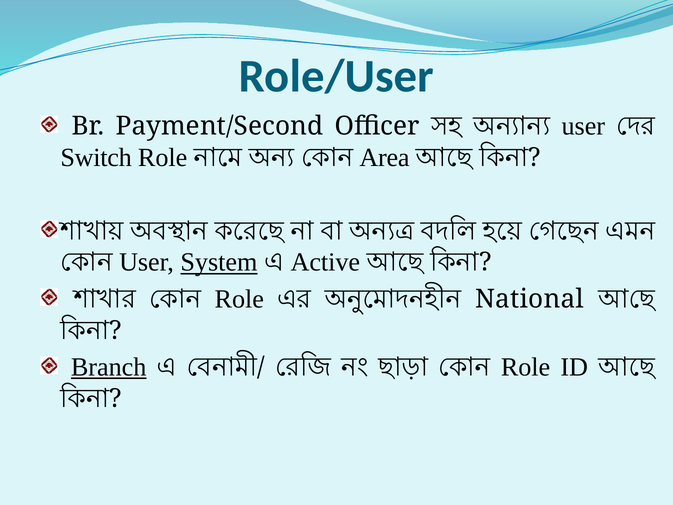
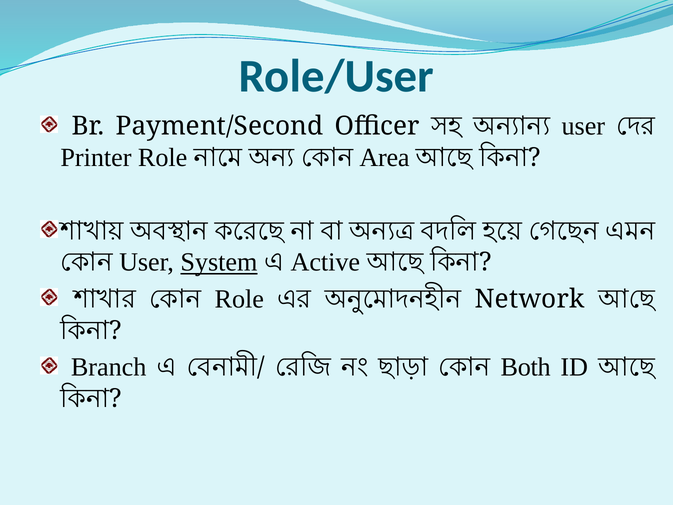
Switch: Switch -> Printer (96, 157)
National: National -> Network (530, 299)
Branch underline: present -> none (109, 367)
Role: Role -> Both (526, 367)
